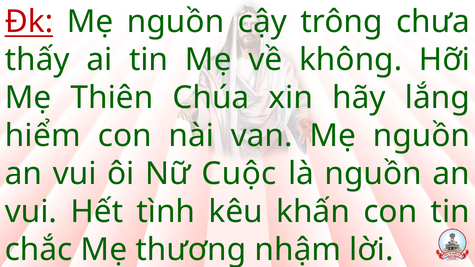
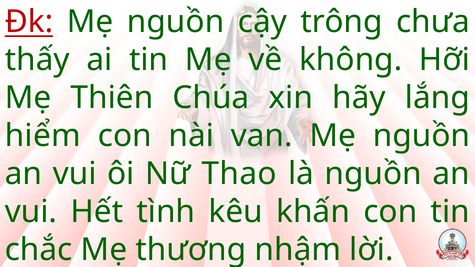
Cuộc: Cuộc -> Thao (239, 174)
